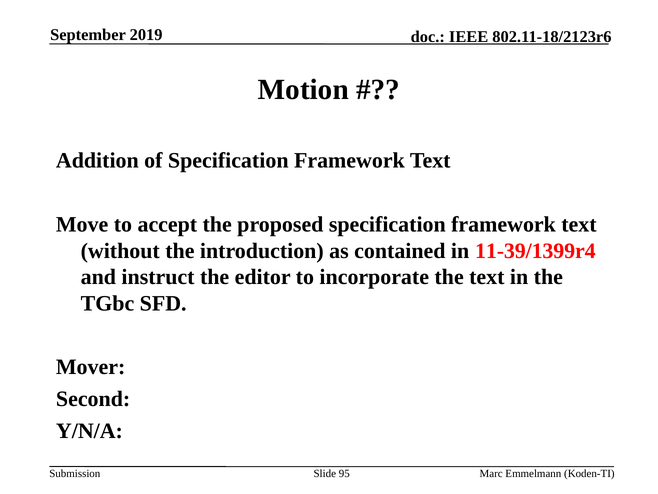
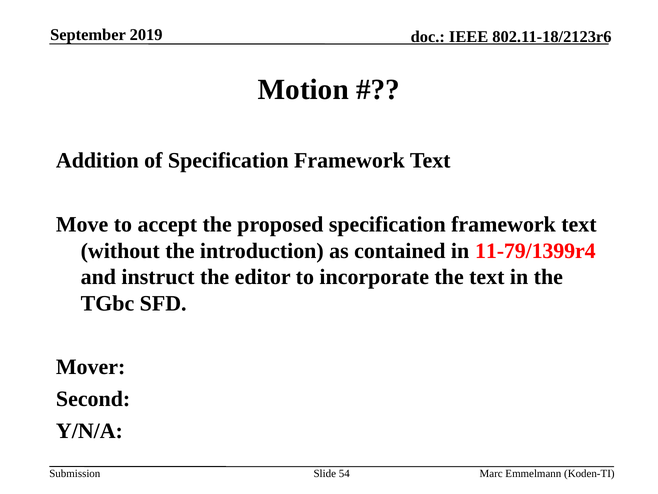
11-39/1399r4: 11-39/1399r4 -> 11-79/1399r4 (535, 251)
95: 95 -> 54 (344, 473)
